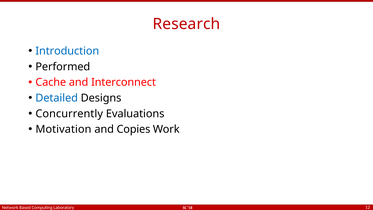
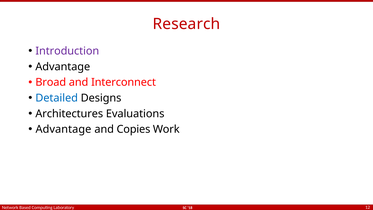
Introduction colour: blue -> purple (67, 51)
Performed: Performed -> Advantage (63, 67)
Cache: Cache -> Broad (51, 82)
Concurrently: Concurrently -> Architectures (69, 114)
Motivation: Motivation -> Advantage (63, 129)
